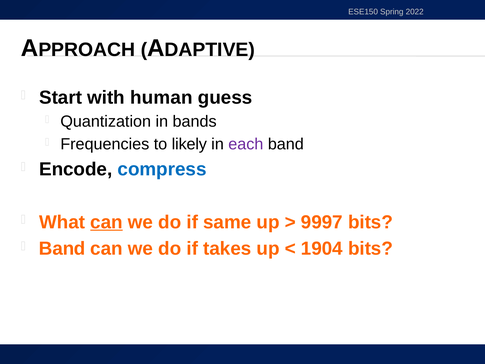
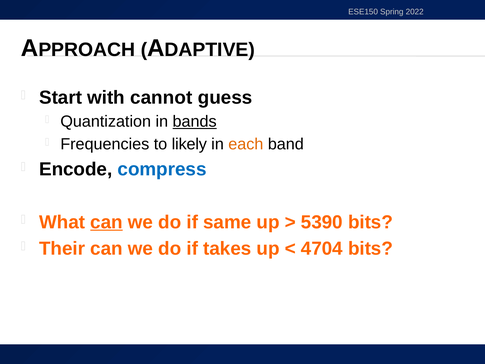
human: human -> cannot (161, 97)
bands underline: none -> present (195, 122)
each colour: purple -> orange (246, 144)
9997: 9997 -> 5390 (322, 222)
Band: Band -> Their (62, 248)
1904: 1904 -> 4704 (322, 248)
